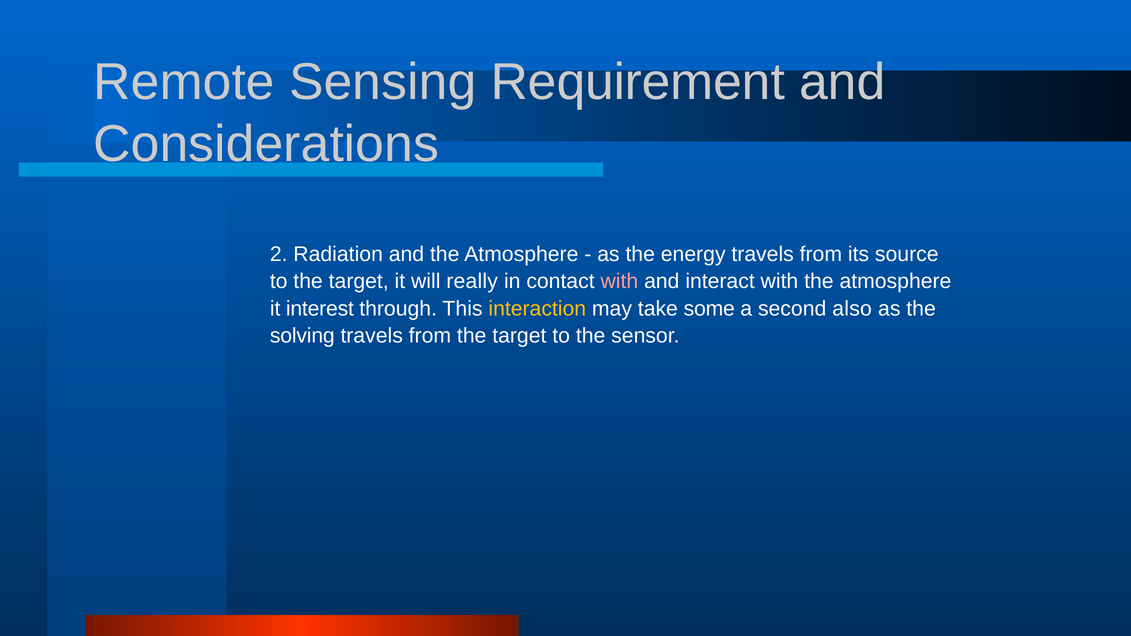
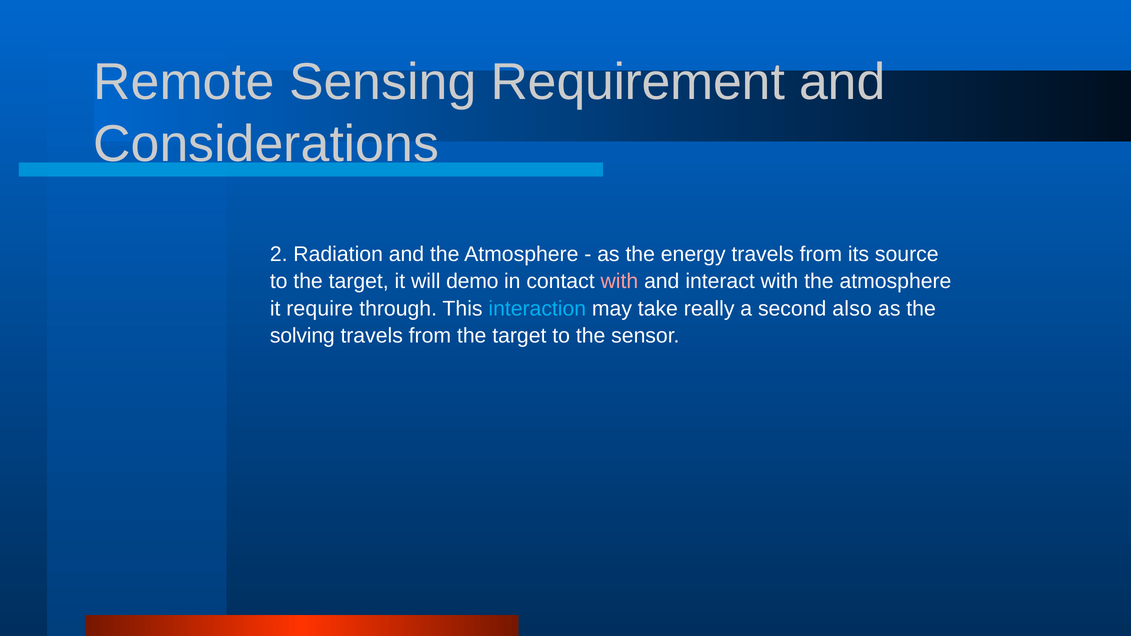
really: really -> demo (472, 282)
interest: interest -> require (320, 309)
interaction colour: yellow -> light blue (537, 309)
some: some -> really (709, 309)
